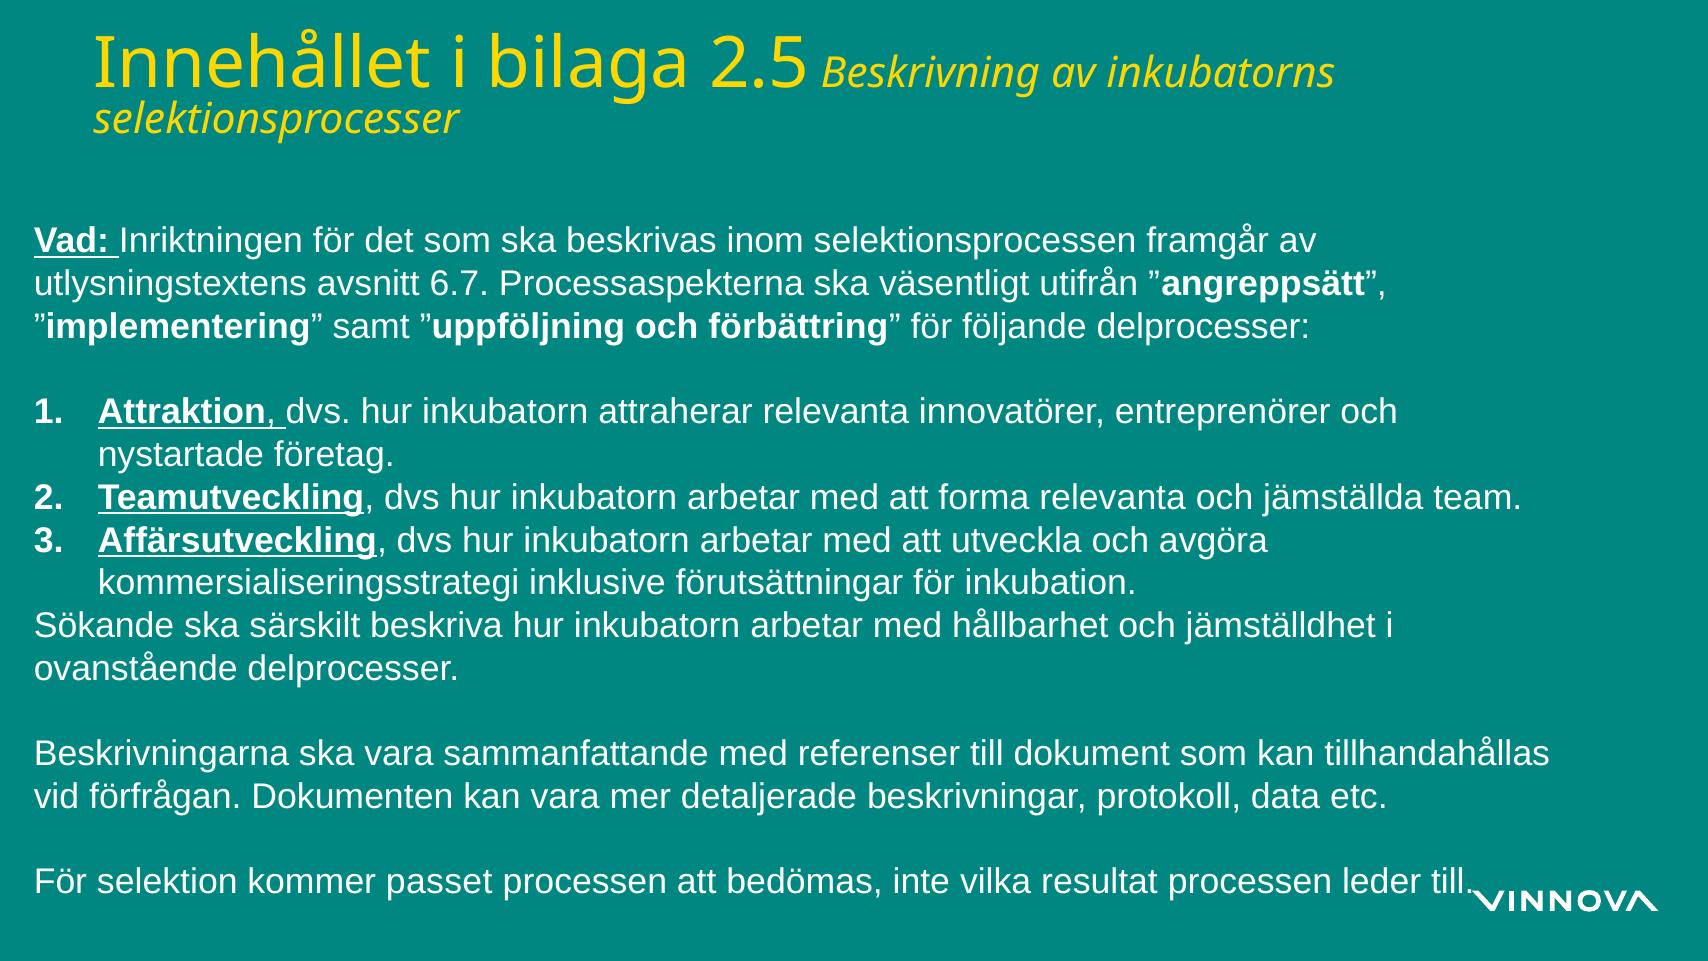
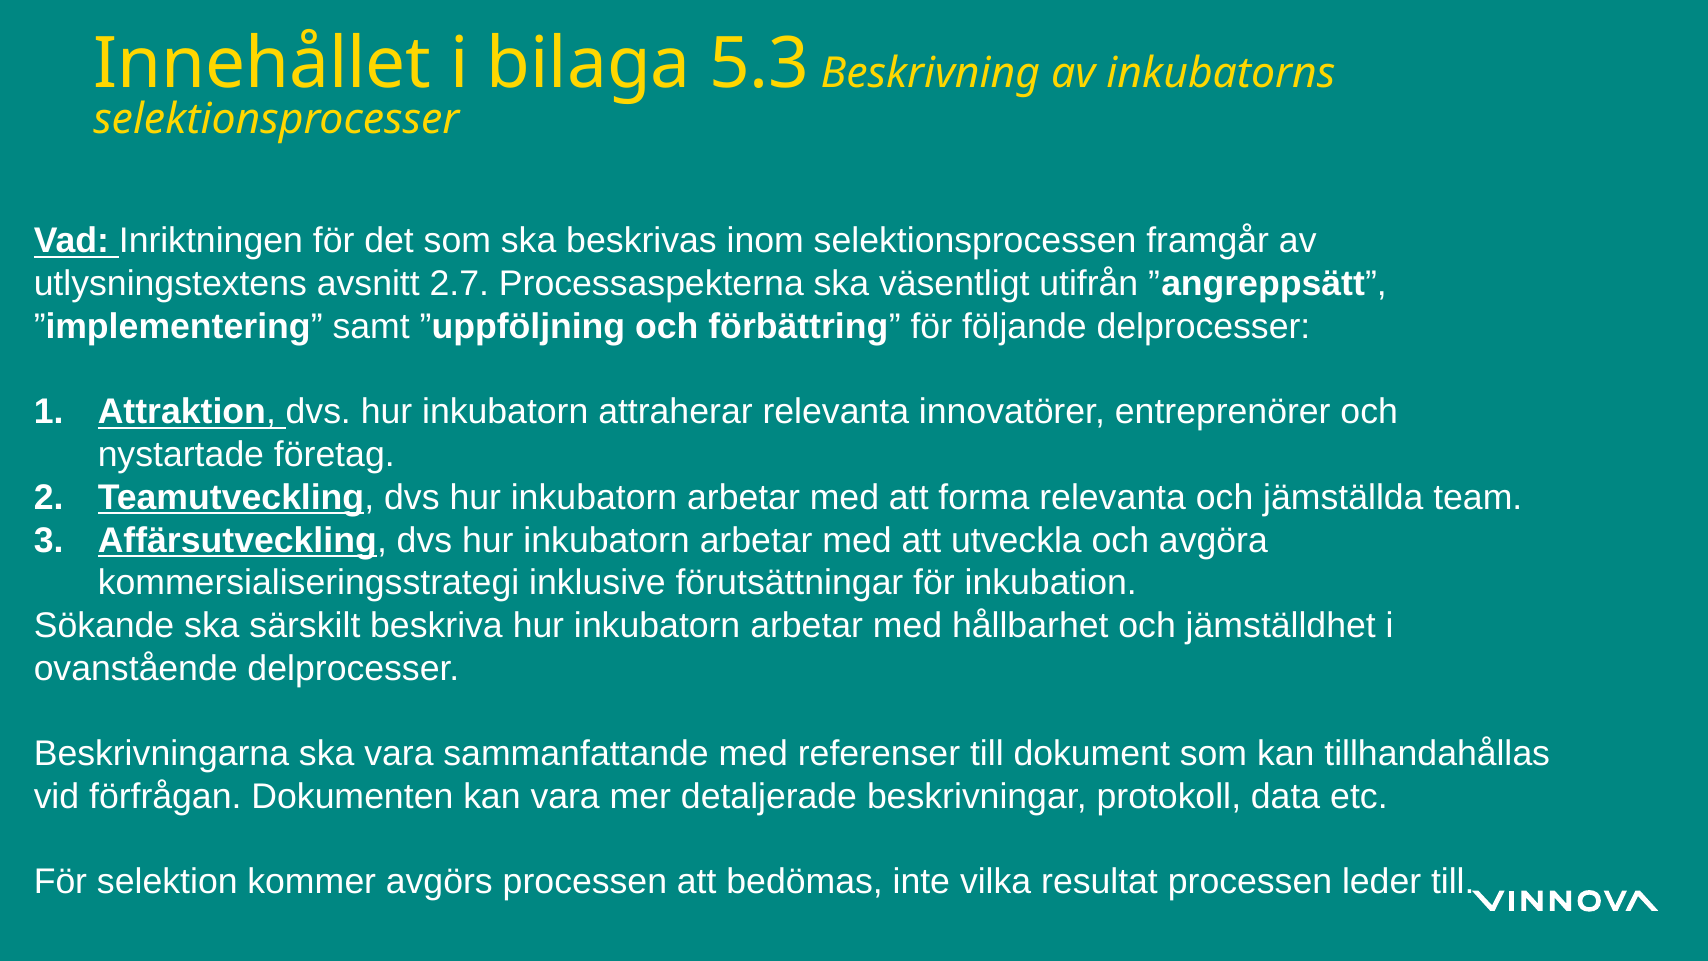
2.5: 2.5 -> 5.3 (759, 64)
6.7: 6.7 -> 2.7 (459, 284)
passet: passet -> avgörs (439, 882)
